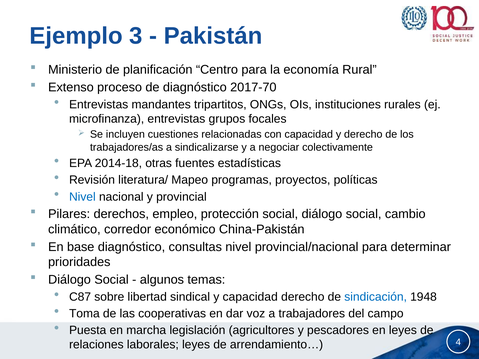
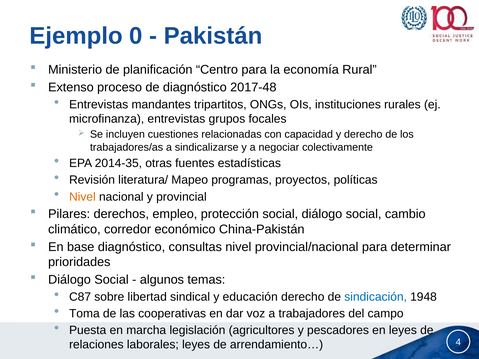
3: 3 -> 0 (136, 36)
2017-70: 2017-70 -> 2017-48 (253, 87)
2014-18: 2014-18 -> 2014-35 (118, 163)
Nivel colour: blue -> orange (82, 197)
y capacidad: capacidad -> educación (250, 297)
